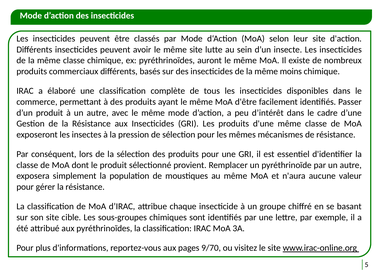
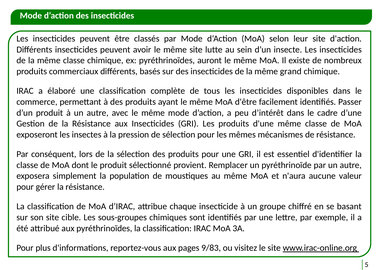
moins: moins -> grand (291, 71)
9/70: 9/70 -> 9/83 (211, 247)
